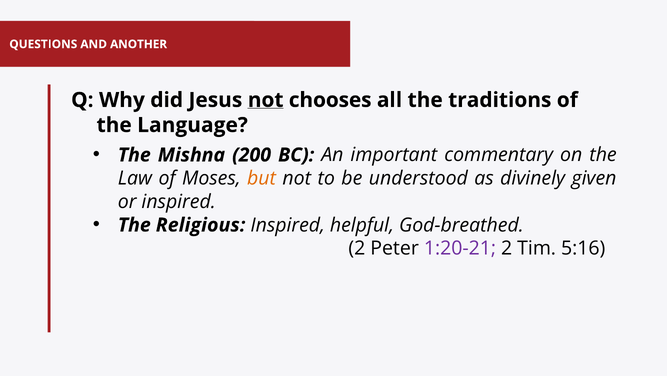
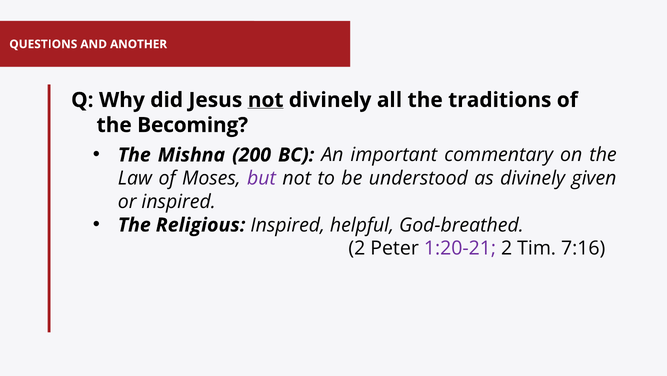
not chooses: chooses -> divinely (330, 100)
Language: Language -> Becoming (193, 125)
but colour: orange -> purple (262, 178)
5:16: 5:16 -> 7:16 (583, 249)
